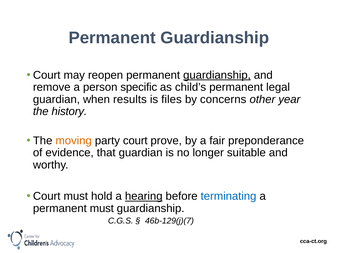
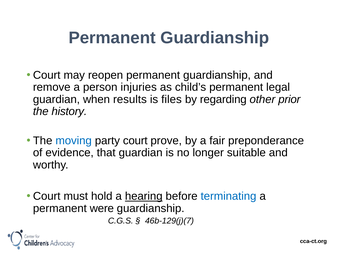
guardianship underline: present -> none (217, 75)
specific: specific -> injuries (139, 87)
concerns: concerns -> regarding (223, 100)
year: year -> prior (289, 100)
moving colour: orange -> blue (74, 141)
permanent must: must -> were (102, 209)
